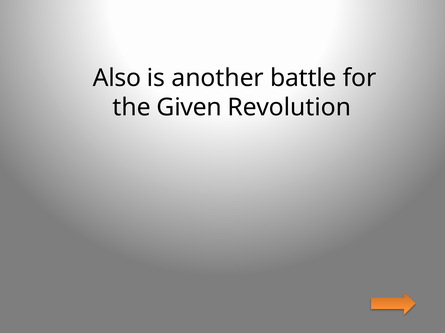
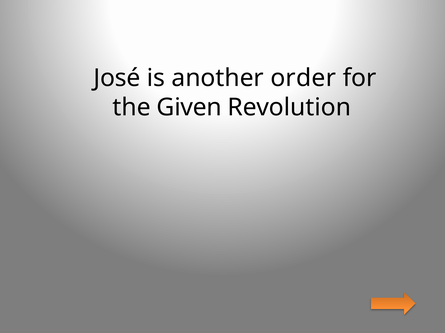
Also: Also -> José (117, 78)
battle: battle -> order (303, 78)
